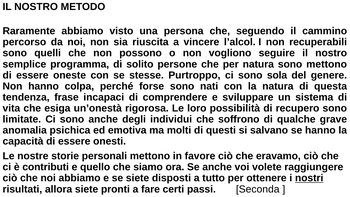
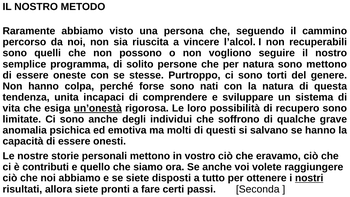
sola: sola -> torti (277, 75)
frase: frase -> unita (67, 97)
un’onestà underline: none -> present (98, 108)
favore: favore -> vostro (200, 156)
